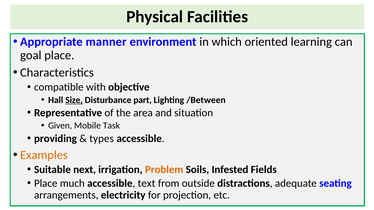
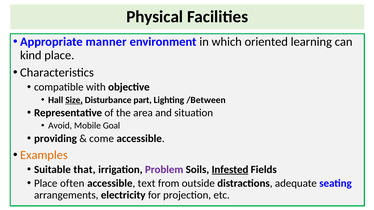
goal: goal -> kind (31, 55)
Given: Given -> Avoid (60, 126)
Task: Task -> Goal (111, 126)
types: types -> come (102, 139)
next: next -> that (84, 170)
Problem colour: orange -> purple (164, 170)
Infested underline: none -> present (230, 170)
much: much -> often (72, 184)
